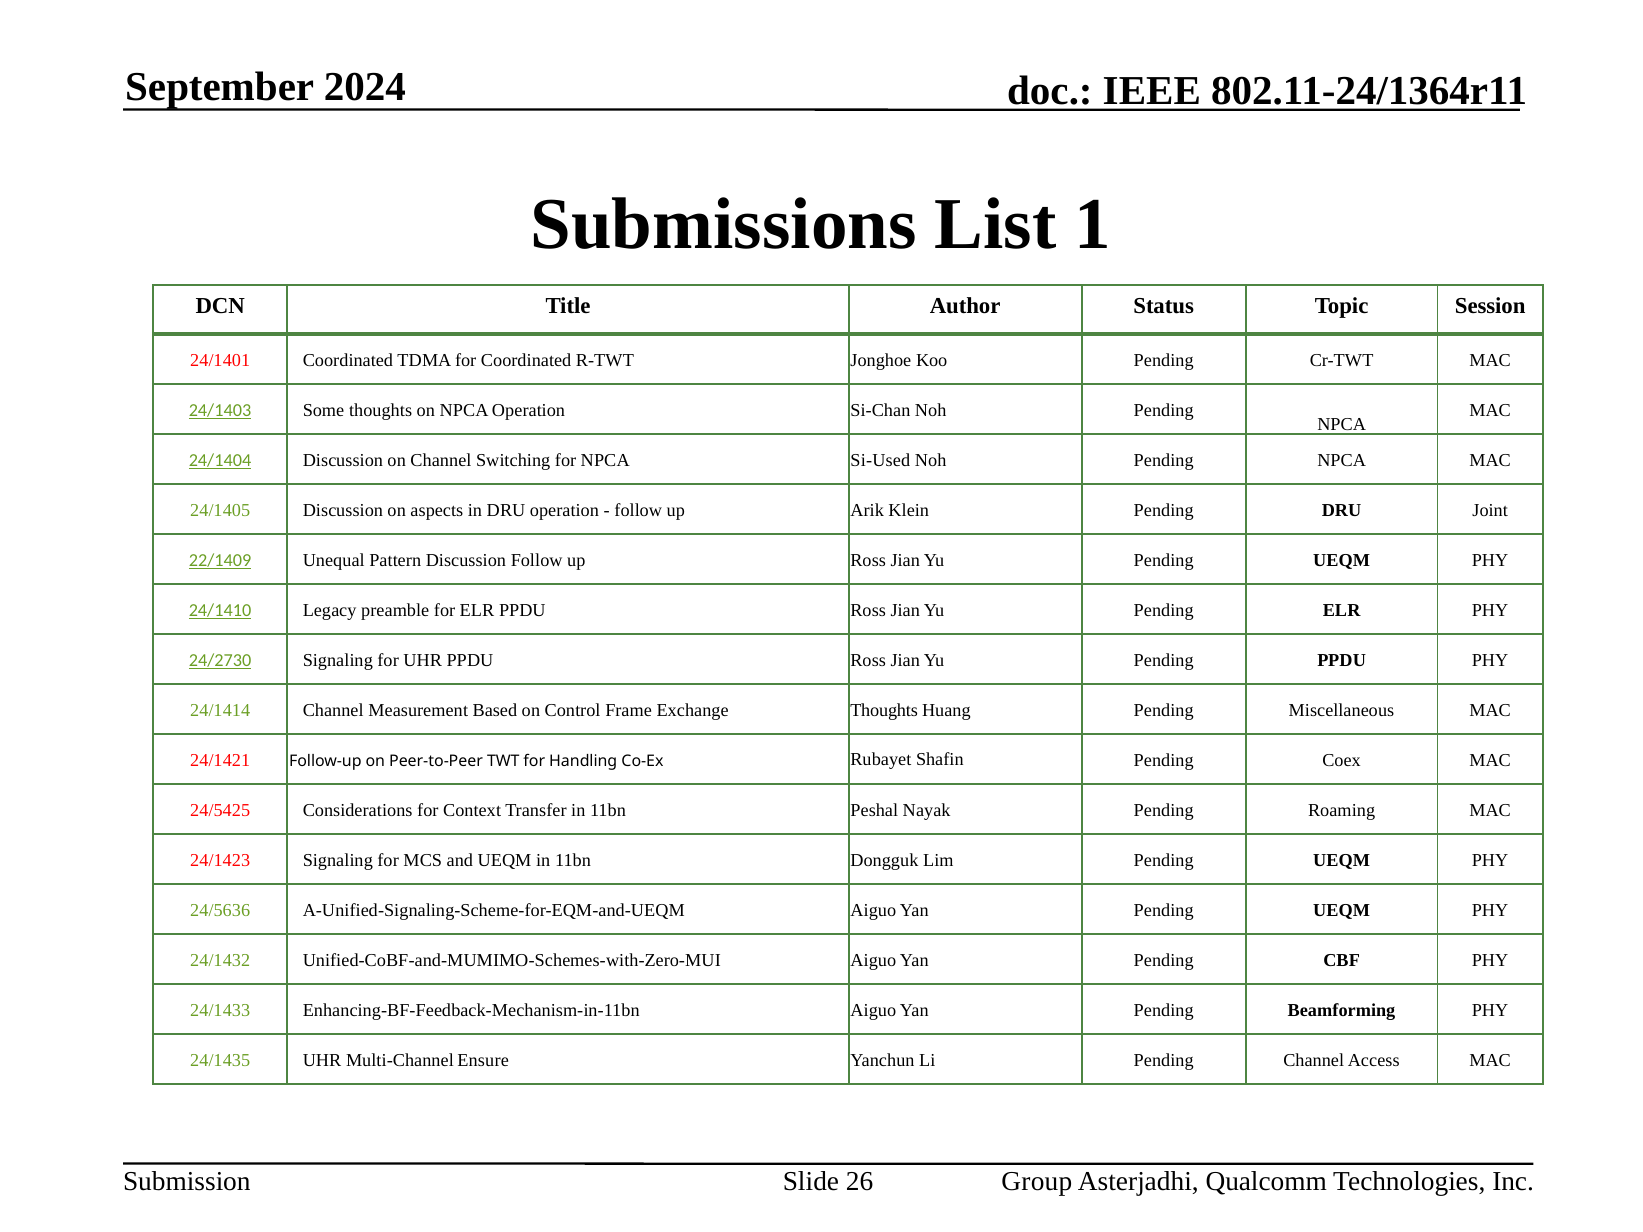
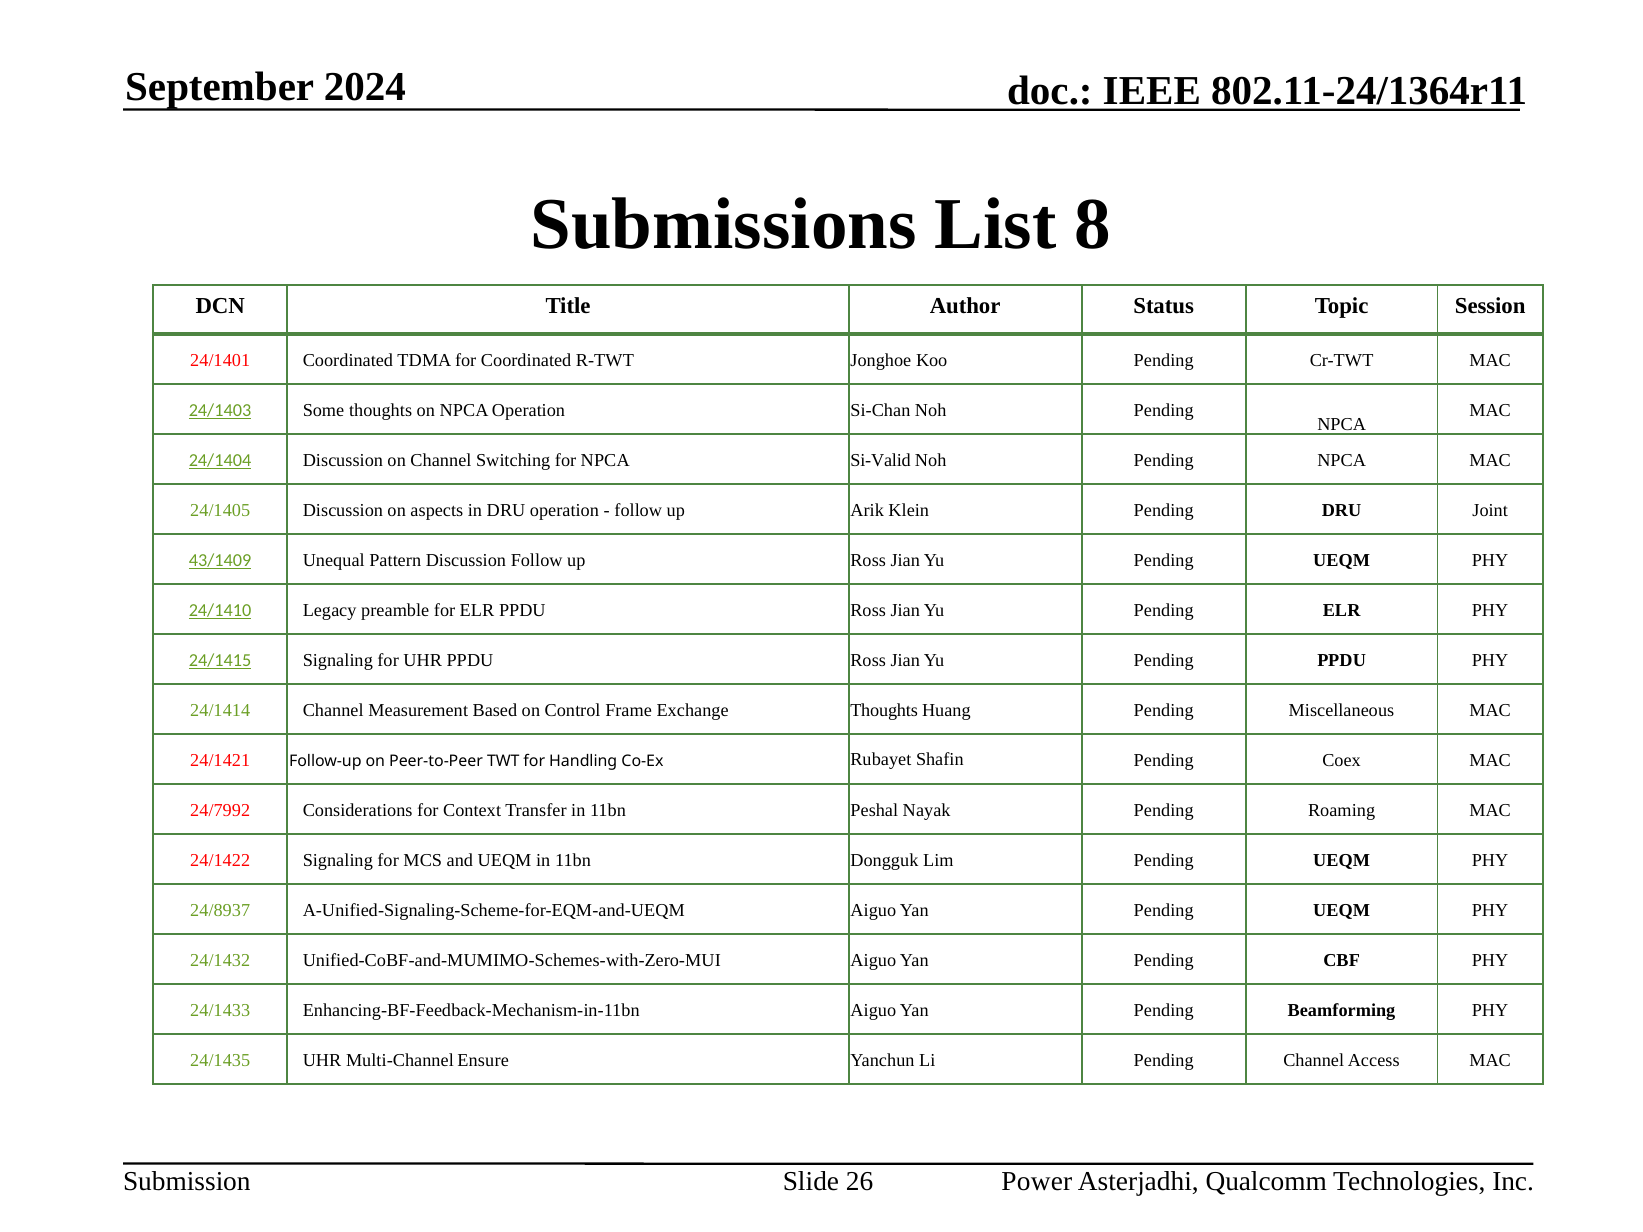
1: 1 -> 8 (1093, 224)
Si-Used: Si-Used -> Si-Valid (881, 460)
22/1409: 22/1409 -> 43/1409 (220, 560)
24/2730: 24/2730 -> 24/1415 (220, 660)
24/5425: 24/5425 -> 24/7992 (220, 810)
24/1423: 24/1423 -> 24/1422 (220, 861)
24/5636: 24/5636 -> 24/8937 (220, 911)
Group: Group -> Power (1037, 1182)
